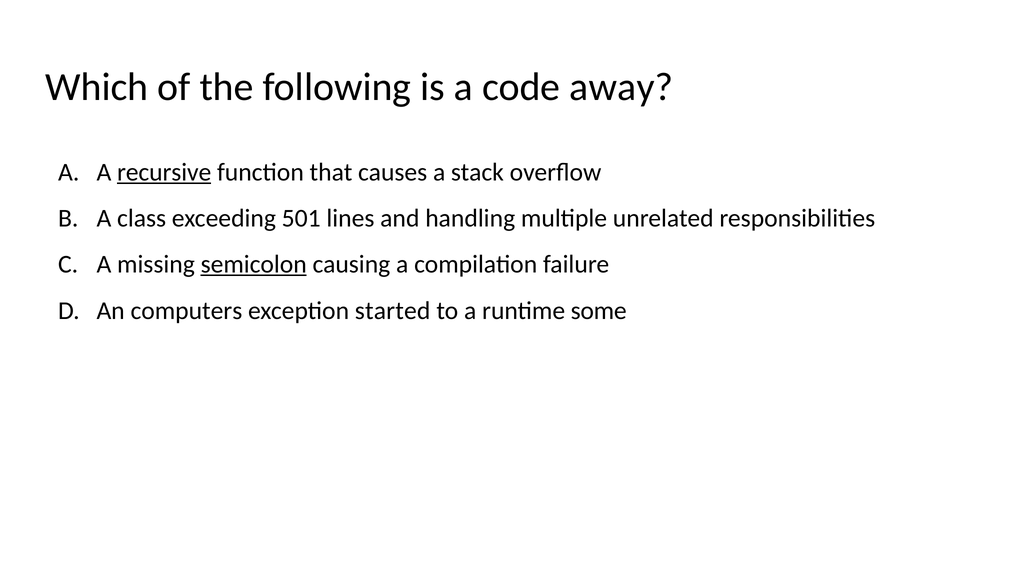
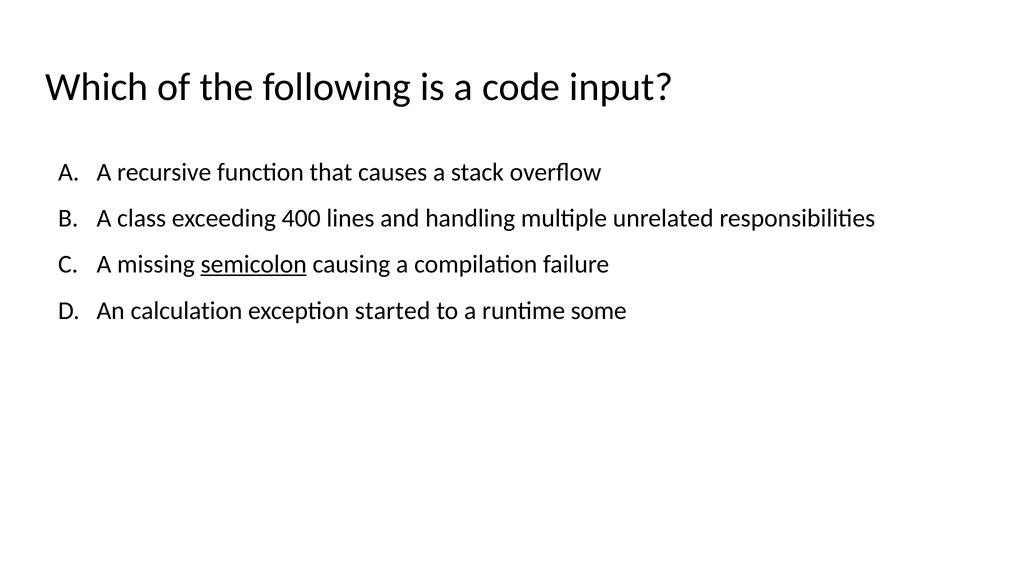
away: away -> input (621, 87)
recursive underline: present -> none (164, 172)
501: 501 -> 400 (301, 218)
computers: computers -> calculation (186, 311)
